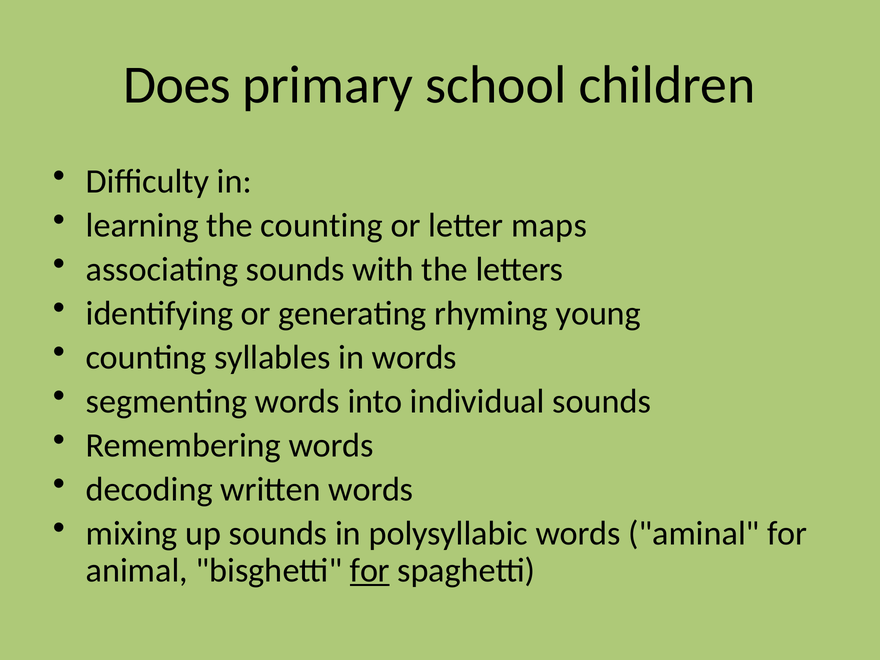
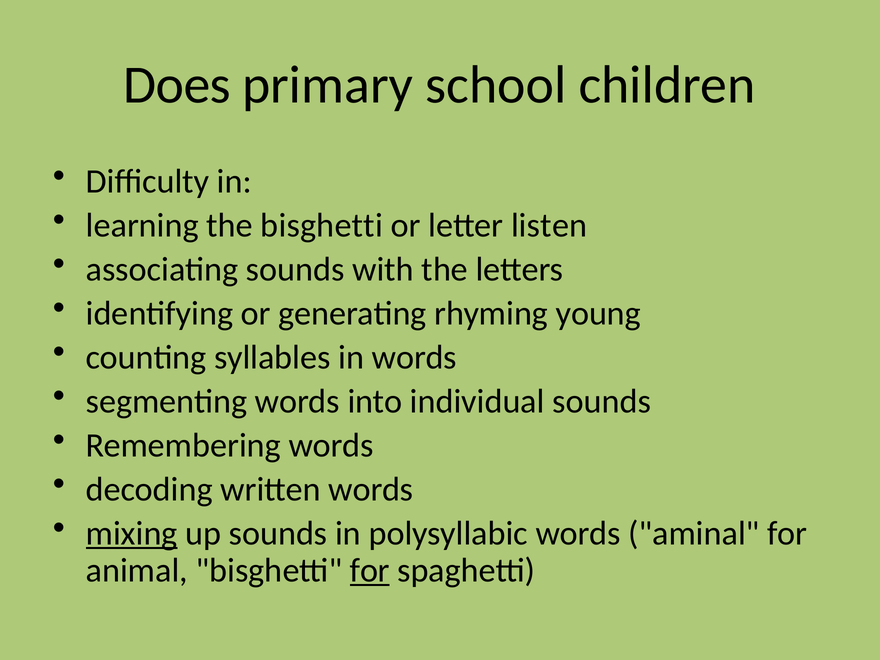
the counting: counting -> bisghetti (322, 225)
maps: maps -> listen (549, 225)
mixing underline: none -> present (132, 533)
